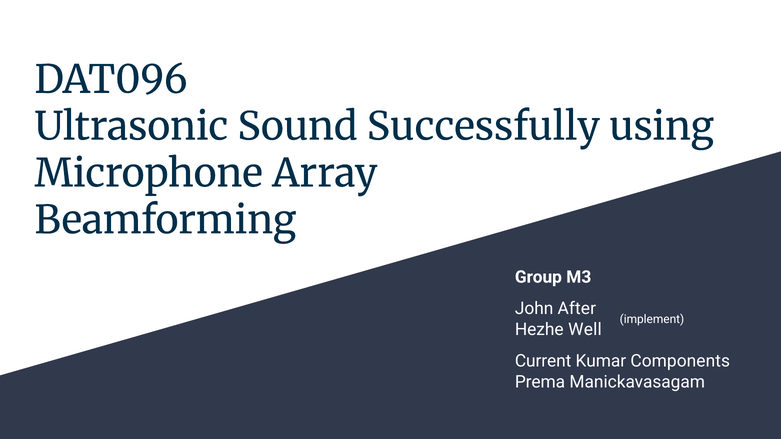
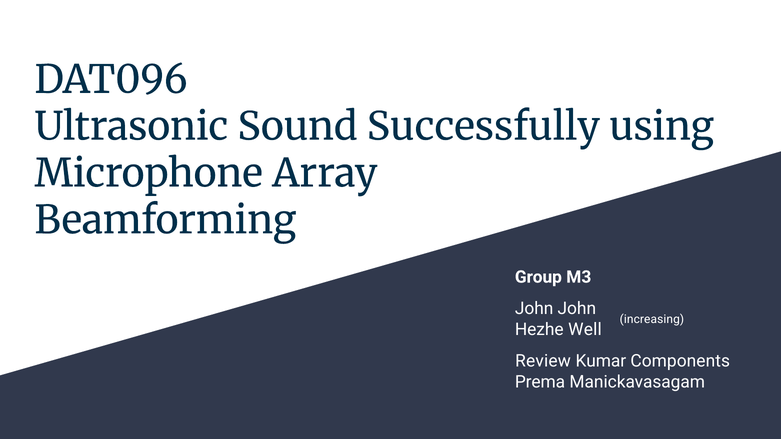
John After: After -> John (577, 309)
implement: implement -> increasing (652, 320)
Current: Current -> Review (543, 361)
